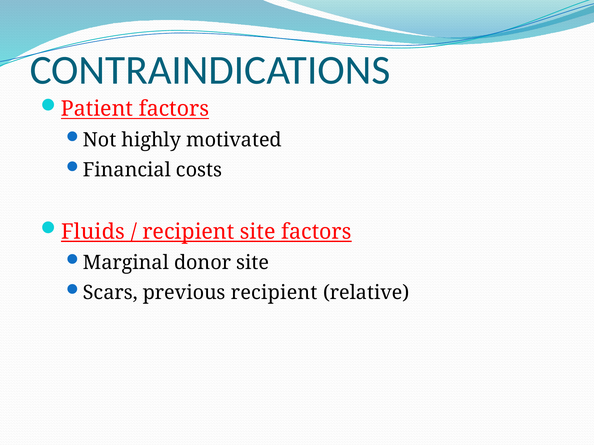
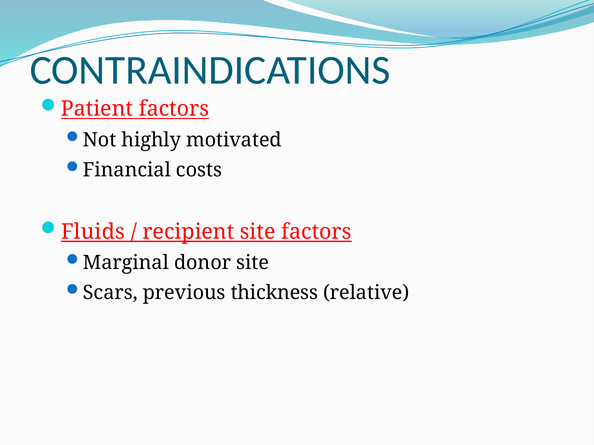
previous recipient: recipient -> thickness (274, 293)
